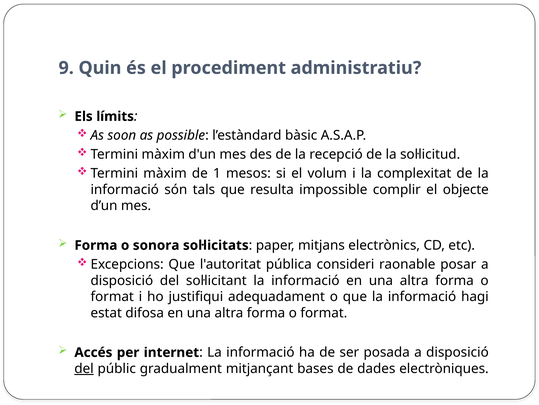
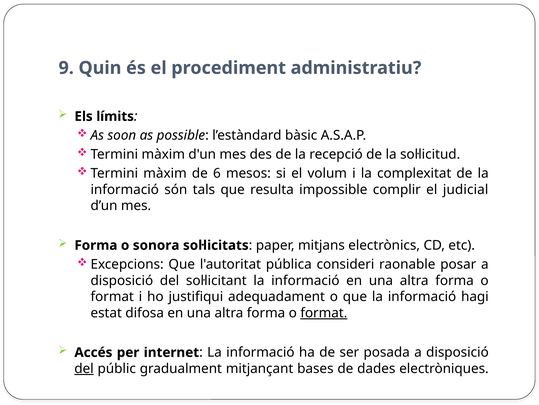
1: 1 -> 6 (217, 173)
objecte: objecte -> judicial (466, 189)
format underline: none -> present (324, 312)
